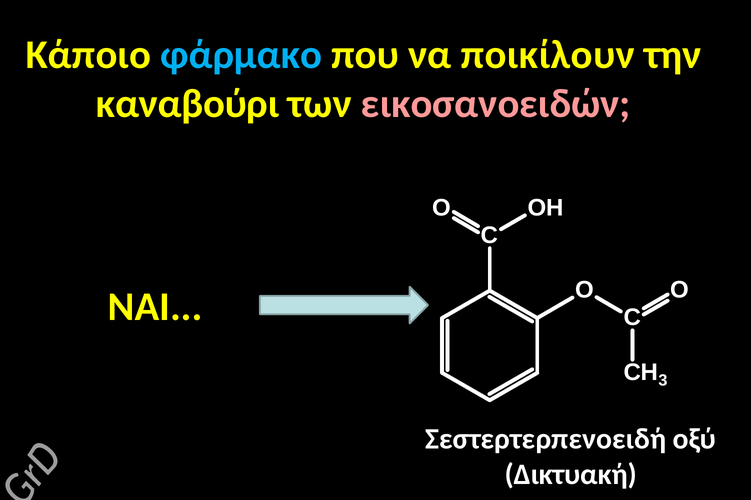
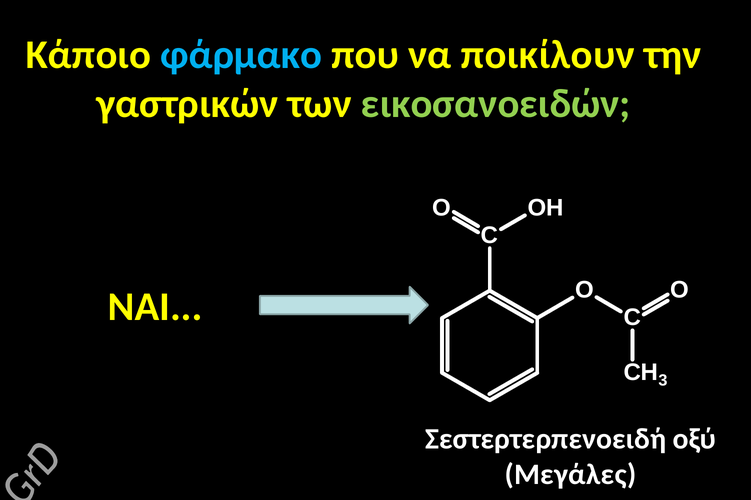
καναβούρι: καναβούρι -> γαστρικών (187, 104)
εικοσανοειδών colour: pink -> light green (496, 104)
Δικτυακή: Δικτυακή -> Μεγάλες (571, 475)
